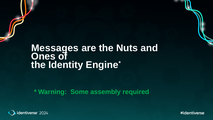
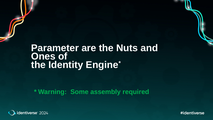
Messages: Messages -> Parameter (55, 48)
